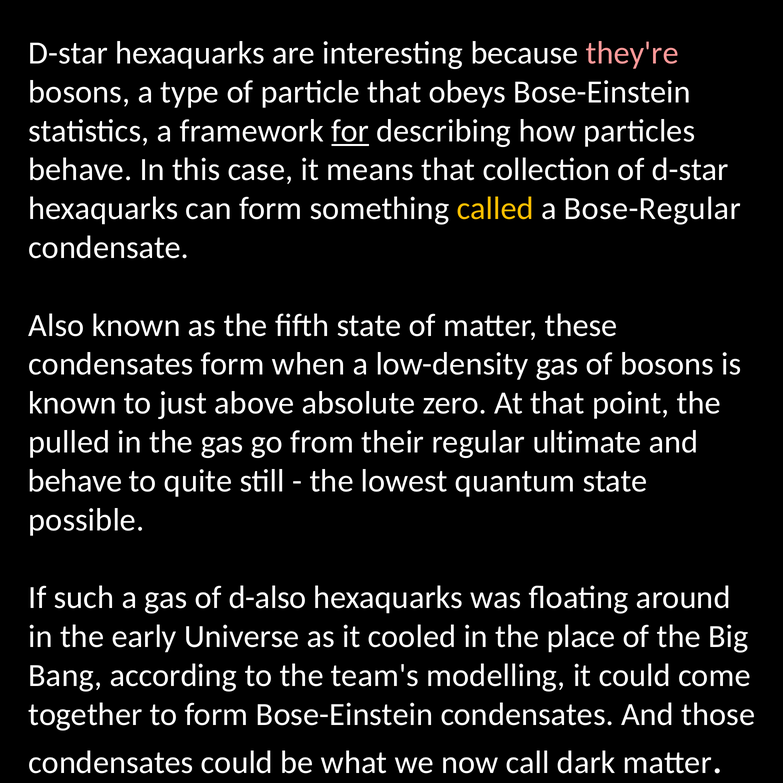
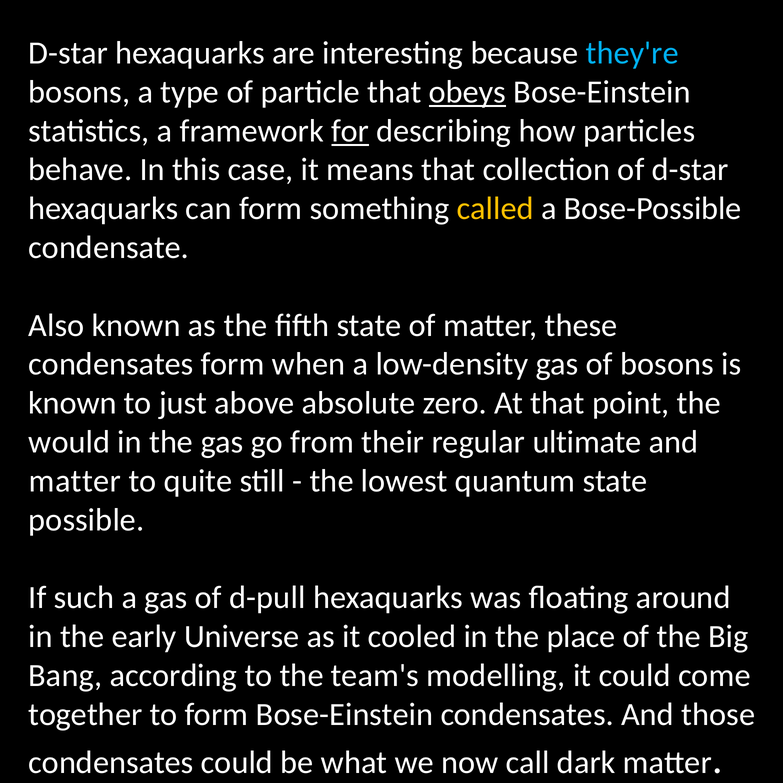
they're colour: pink -> light blue (632, 53)
obeys underline: none -> present (467, 92)
Bose-Regular: Bose-Regular -> Bose-Possible (653, 209)
pulled: pulled -> would (69, 442)
behave: behave -> matter (75, 481)
d-also: d-also -> d-pull (267, 598)
